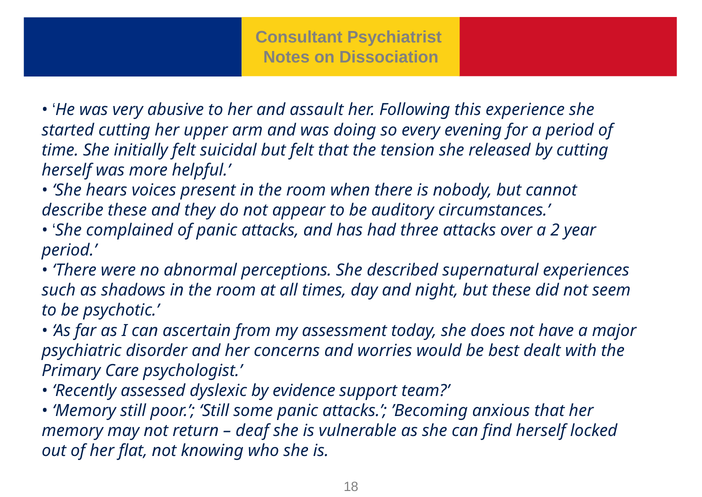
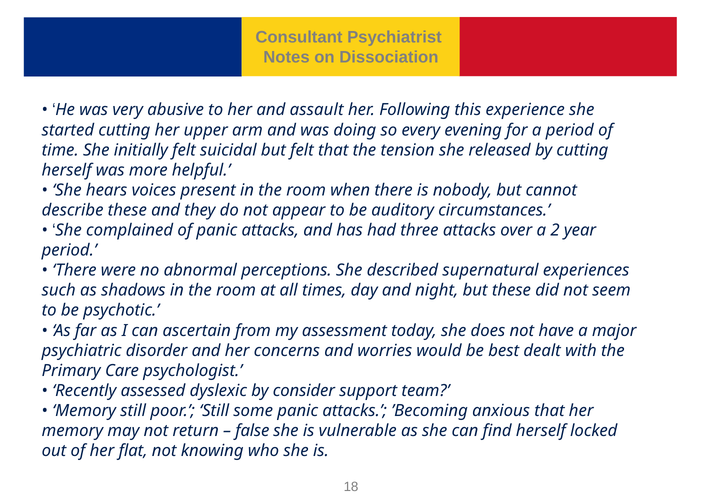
evidence: evidence -> consider (304, 390)
deaf: deaf -> false (252, 430)
